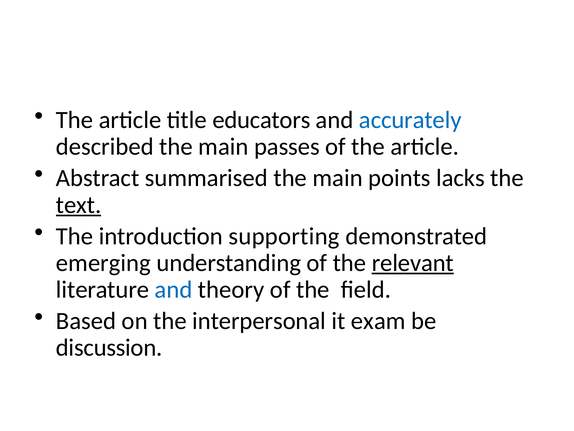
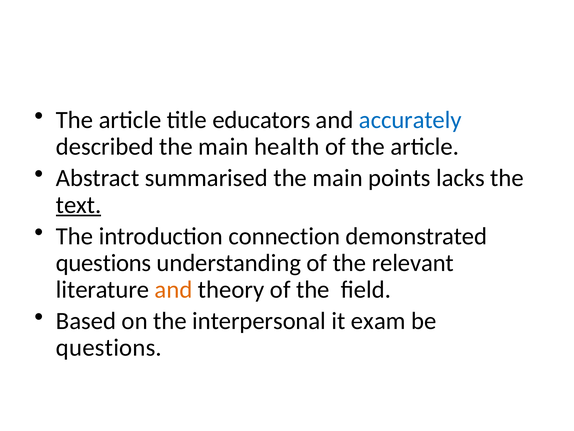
passes: passes -> health (287, 147)
supporting: supporting -> connection (284, 236)
emerging: emerging -> questions (104, 263)
relevant underline: present -> none (413, 263)
and colour: blue -> orange (174, 289)
discussion: discussion -> questions (109, 347)
